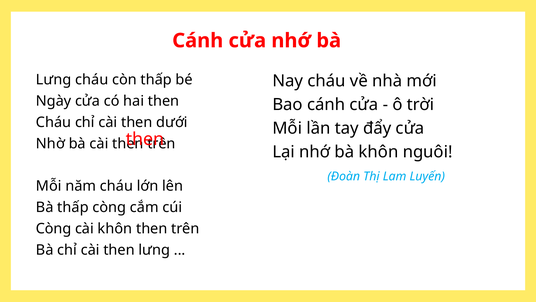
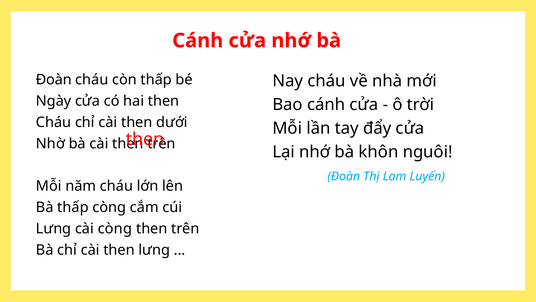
Lưng: Lưng -> Đoàn (54, 80)
Còng: Còng -> Lưng (54, 228)
cài khôn: khôn -> còng (115, 228)
